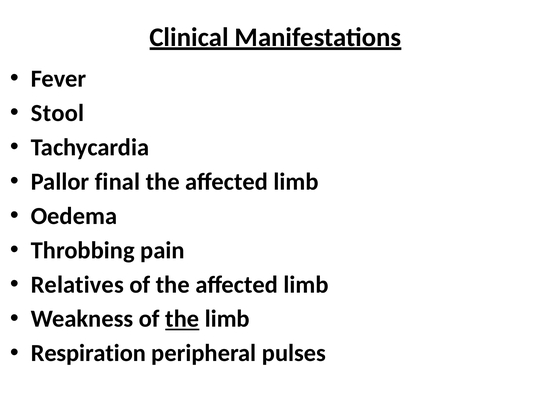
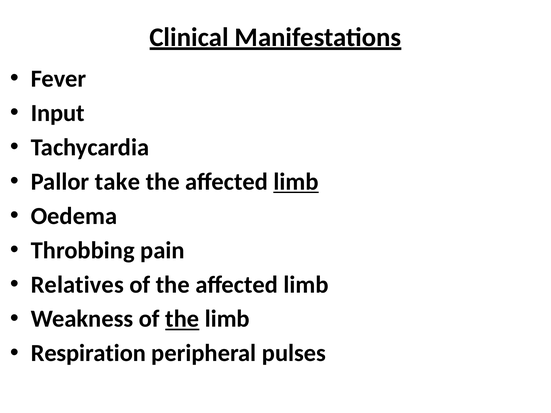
Stool: Stool -> Input (58, 113)
final: final -> take (117, 182)
limb underline: none -> present (296, 182)
